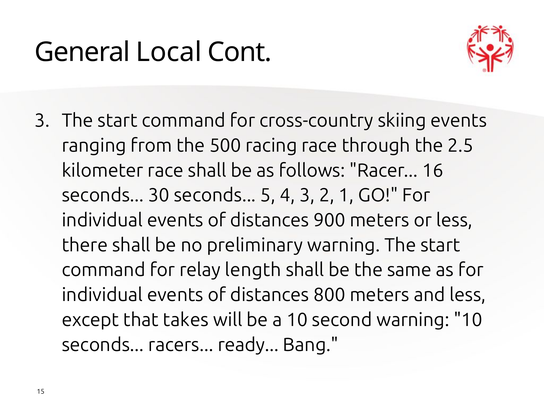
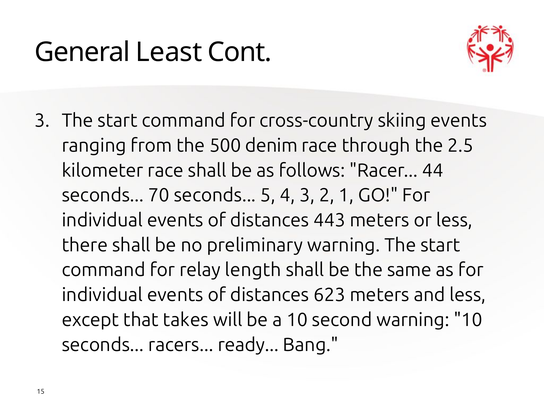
Local: Local -> Least (169, 52)
racing: racing -> denim (271, 146)
16: 16 -> 44 (433, 170)
30: 30 -> 70 (159, 195)
900: 900 -> 443 (329, 220)
800: 800 -> 623 (329, 295)
